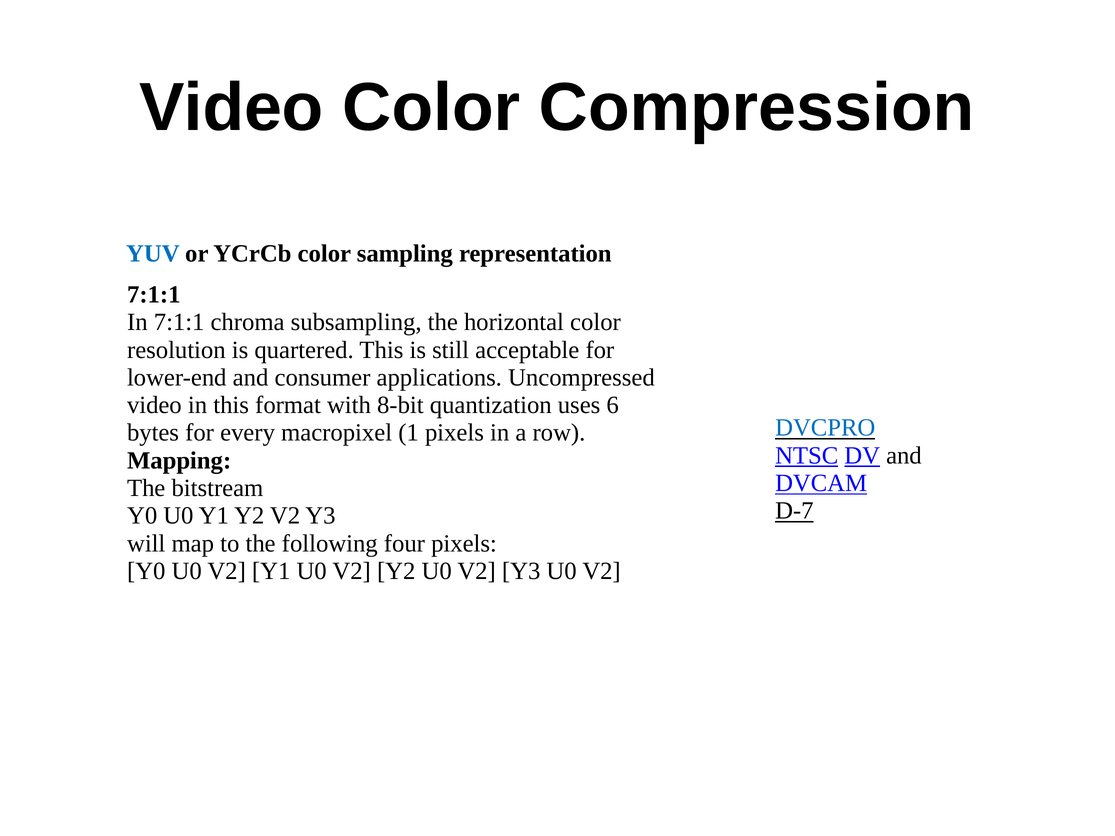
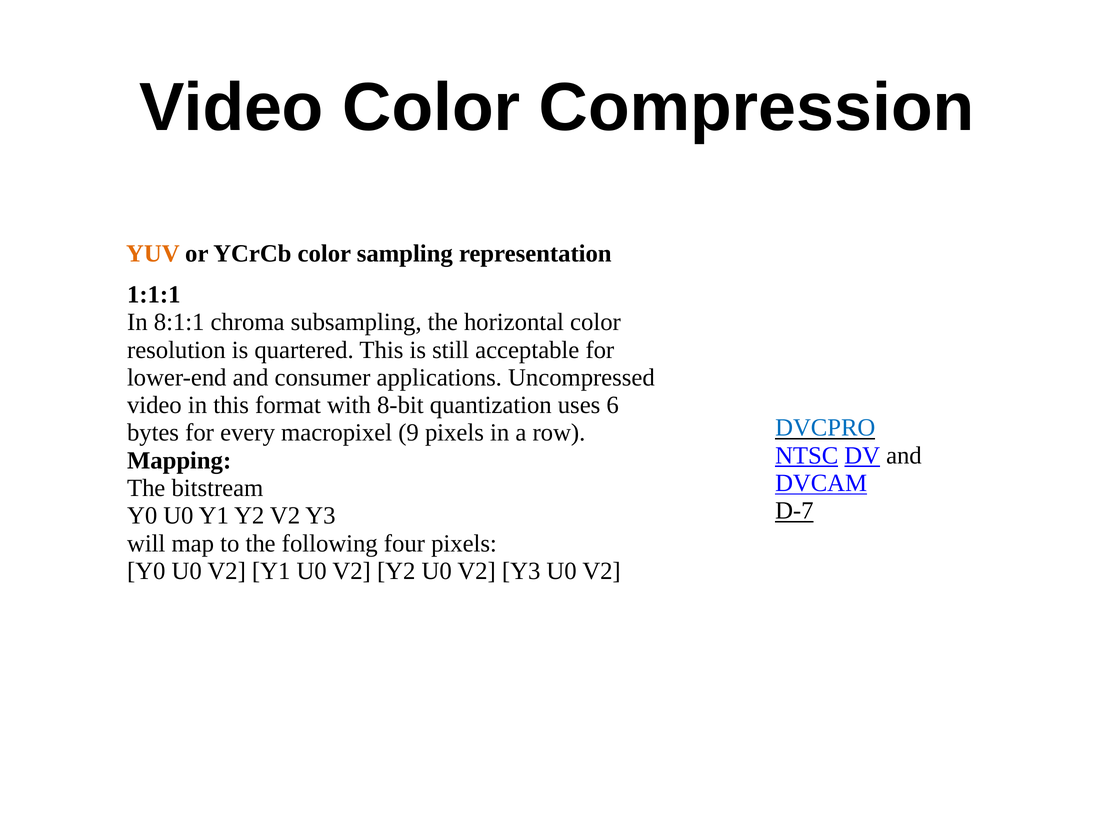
YUV colour: blue -> orange (153, 253)
7:1:1: 7:1:1 -> 1:1:1 (154, 295)
In 7:1:1: 7:1:1 -> 8:1:1 (179, 322)
1: 1 -> 9 (409, 433)
